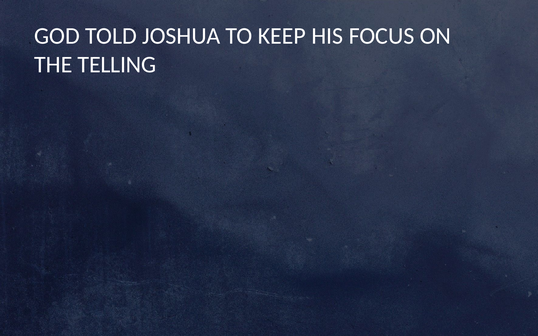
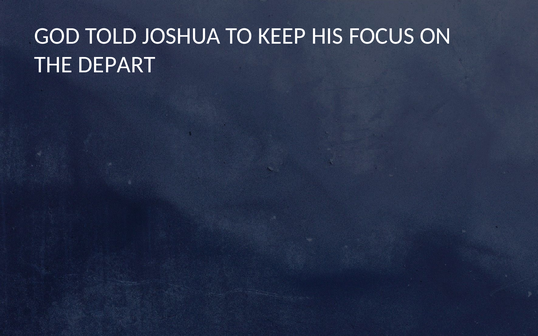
TELLING: TELLING -> DEPART (117, 65)
